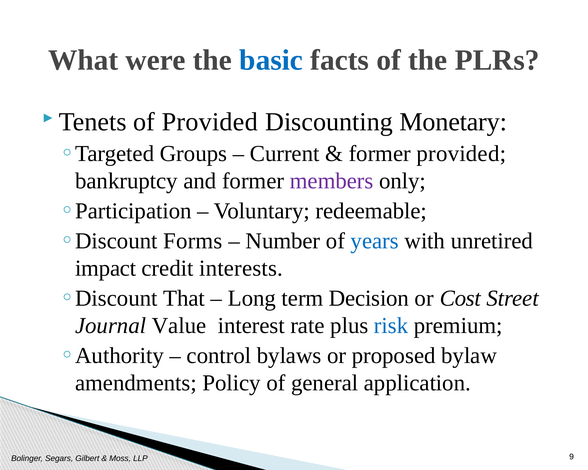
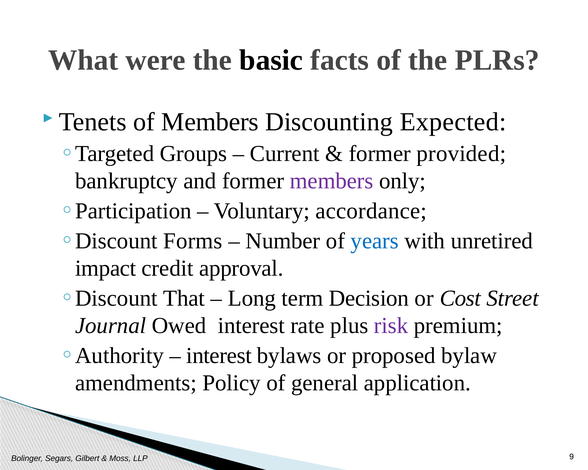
basic colour: blue -> black (271, 60)
of Provided: Provided -> Members (210, 122)
Monetary: Monetary -> Expected (453, 122)
redeemable: redeemable -> accordance (371, 211)
interests: interests -> approval (241, 269)
Value: Value -> Owed (179, 326)
risk colour: blue -> purple (391, 326)
control: control -> interest (219, 356)
